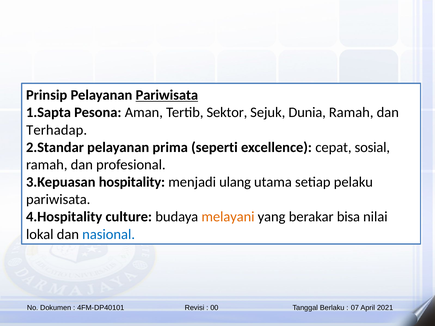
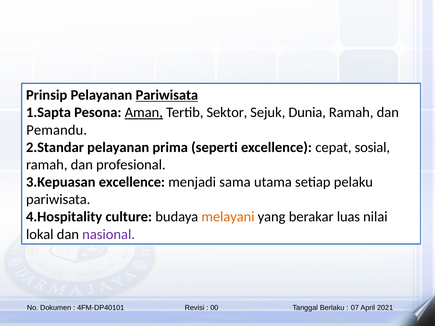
Aman underline: none -> present (144, 113)
Terhadap: Terhadap -> Pemandu (57, 130)
hospitality: hospitality -> excellence (132, 182)
ulang: ulang -> sama (235, 182)
bisa: bisa -> luas (348, 217)
nasional colour: blue -> purple (109, 234)
